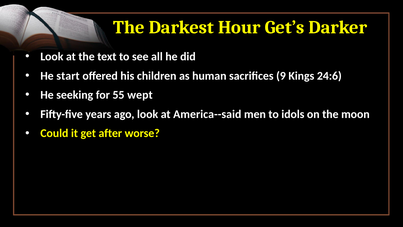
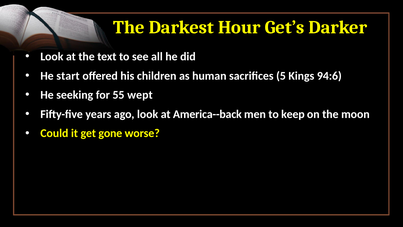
9: 9 -> 5 (281, 76)
24:6: 24:6 -> 94:6 (329, 76)
America--said: America--said -> America--back (207, 114)
idols: idols -> keep (293, 114)
after: after -> gone (110, 133)
